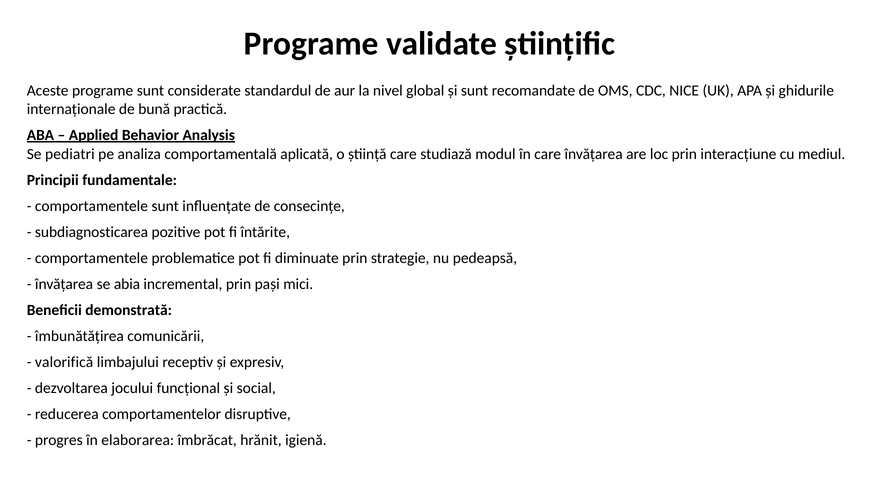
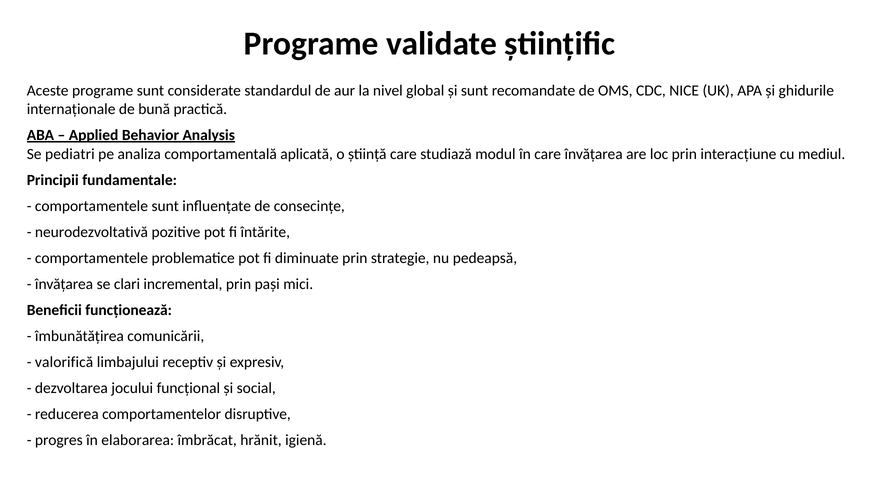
subdiagnosticarea: subdiagnosticarea -> neurodezvoltativă (92, 232)
abia: abia -> clari (127, 284)
demonstrată: demonstrată -> funcționează (129, 310)
